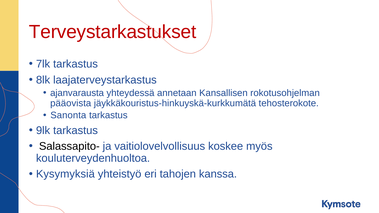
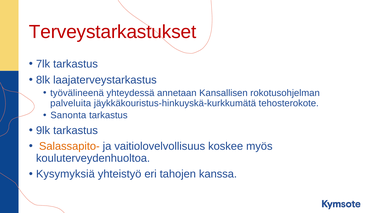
ajanvarausta: ajanvarausta -> työvälineenä (77, 93)
pääovista: pääovista -> palveluita (71, 103)
Salassapito- colour: black -> orange (69, 146)
